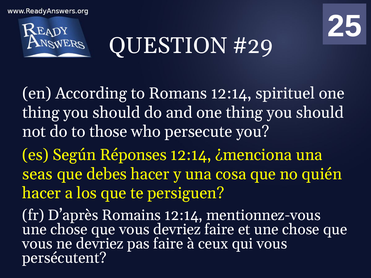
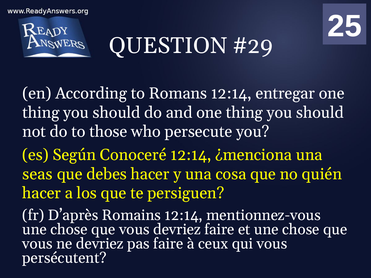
spirituel: spirituel -> entregar (285, 93)
Réponses: Réponses -> Conoceré (133, 155)
